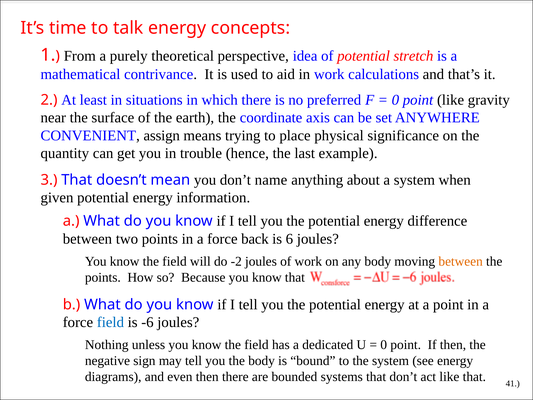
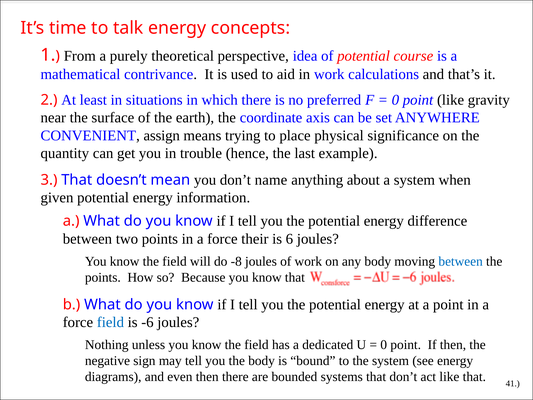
stretch: stretch -> course (413, 56)
back: back -> their (255, 239)
-2: -2 -> -8 (236, 261)
between colour: orange -> blue (461, 261)
